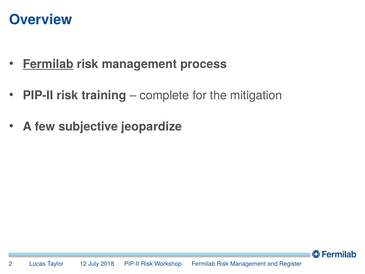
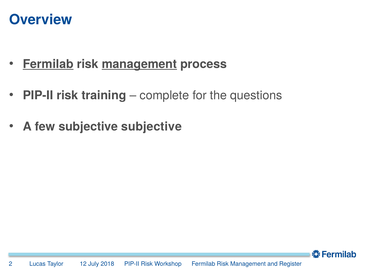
management underline: none -> present (139, 64)
mitigation: mitigation -> questions (256, 95)
subjective jeopardize: jeopardize -> subjective (152, 126)
